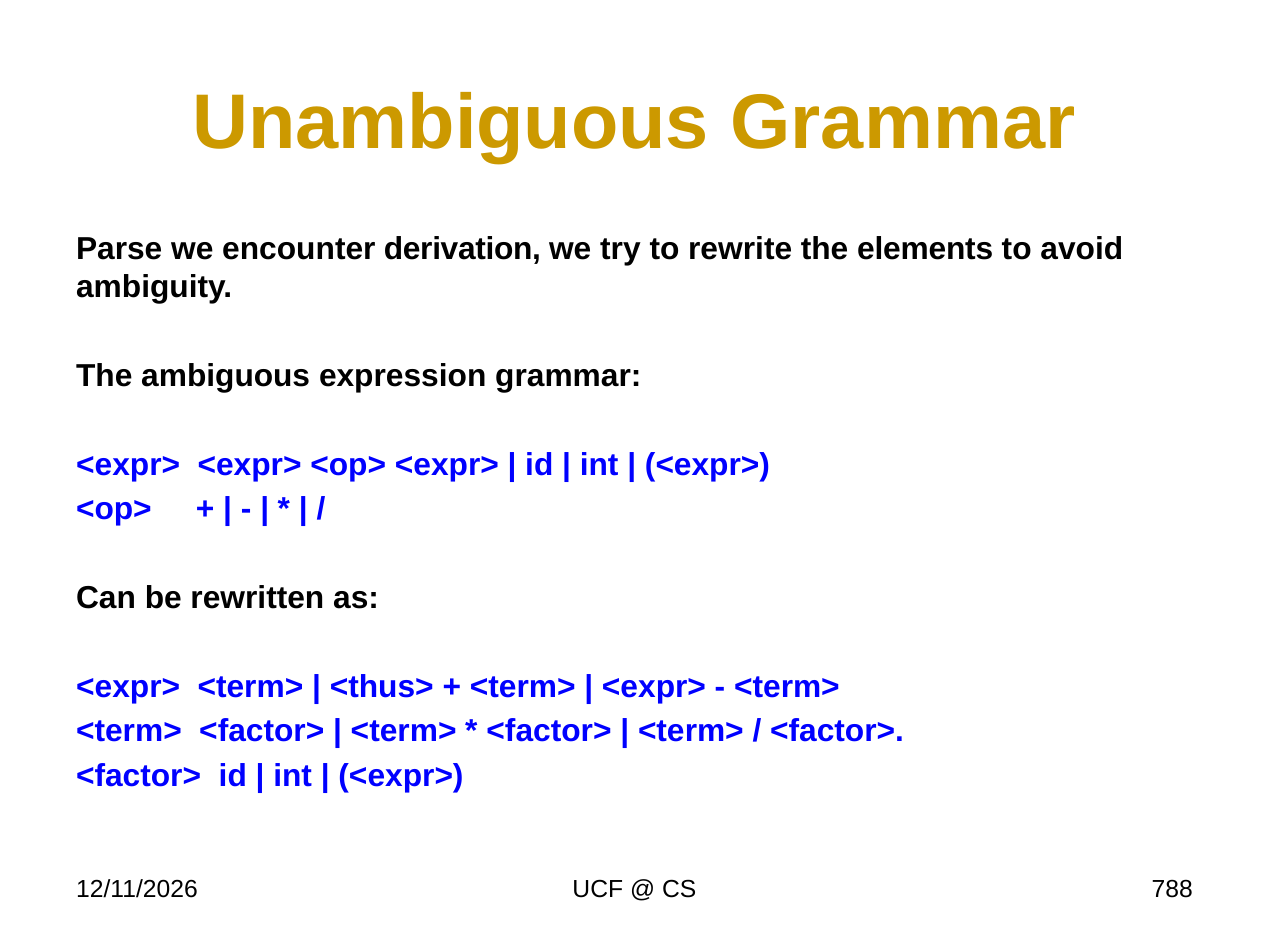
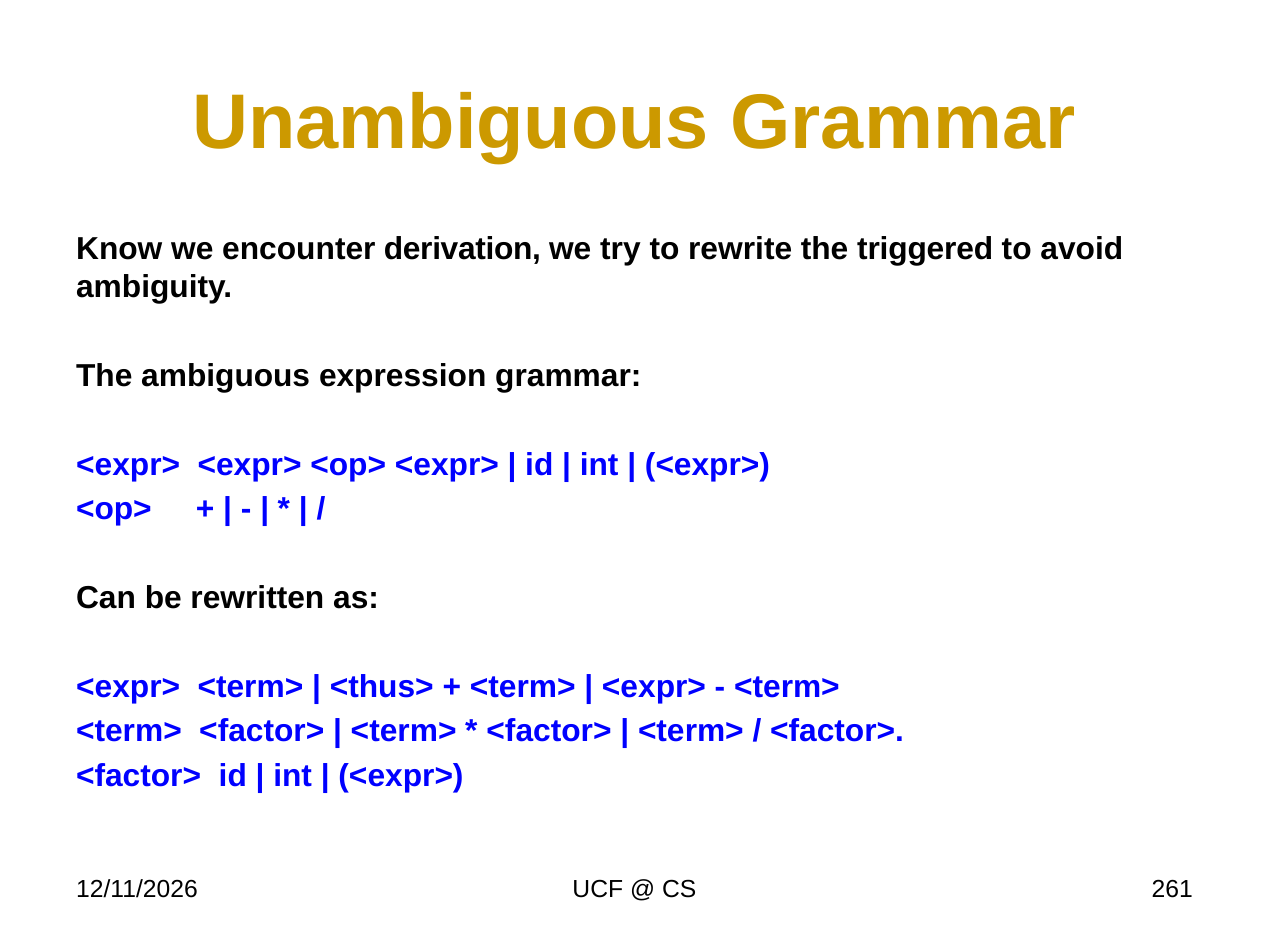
Parse: Parse -> Know (119, 250)
elements: elements -> triggered (925, 250)
788: 788 -> 261 (1172, 890)
